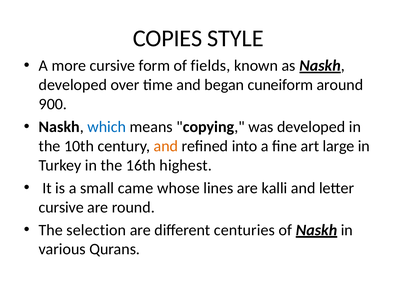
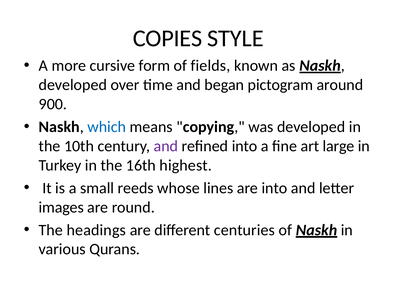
cuneiform: cuneiform -> pictogram (280, 85)
and colour: orange -> purple (166, 146)
came: came -> reeds (136, 188)
are kalli: kalli -> into (274, 188)
cursive: cursive -> images (61, 207)
selection: selection -> headings (96, 230)
